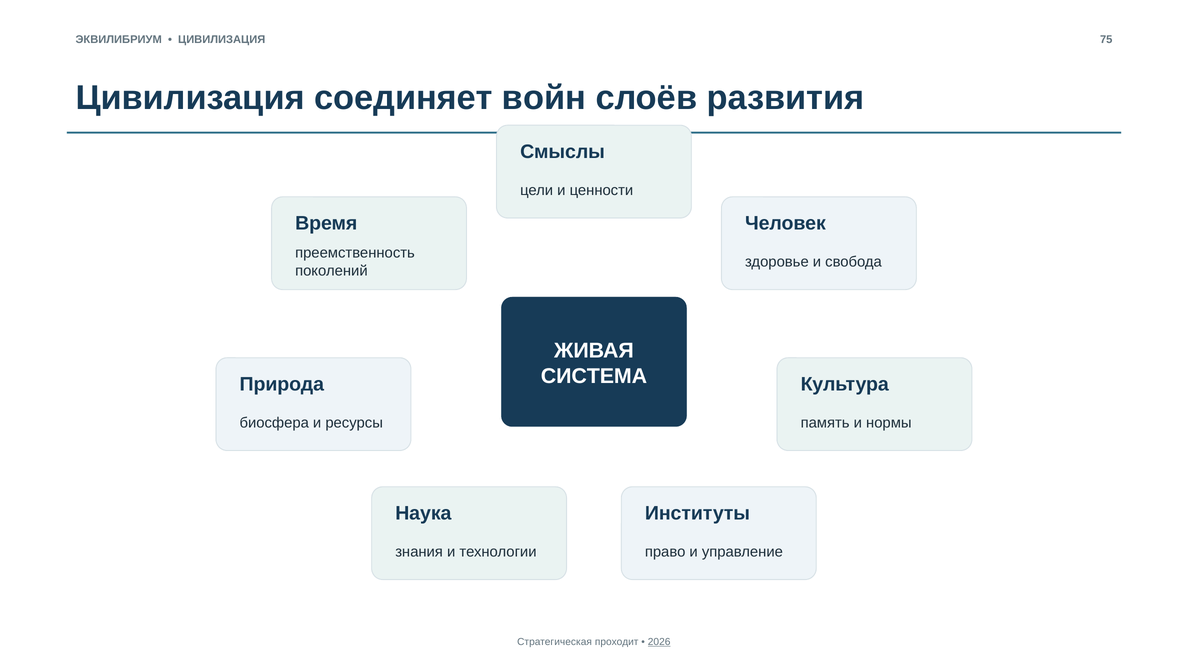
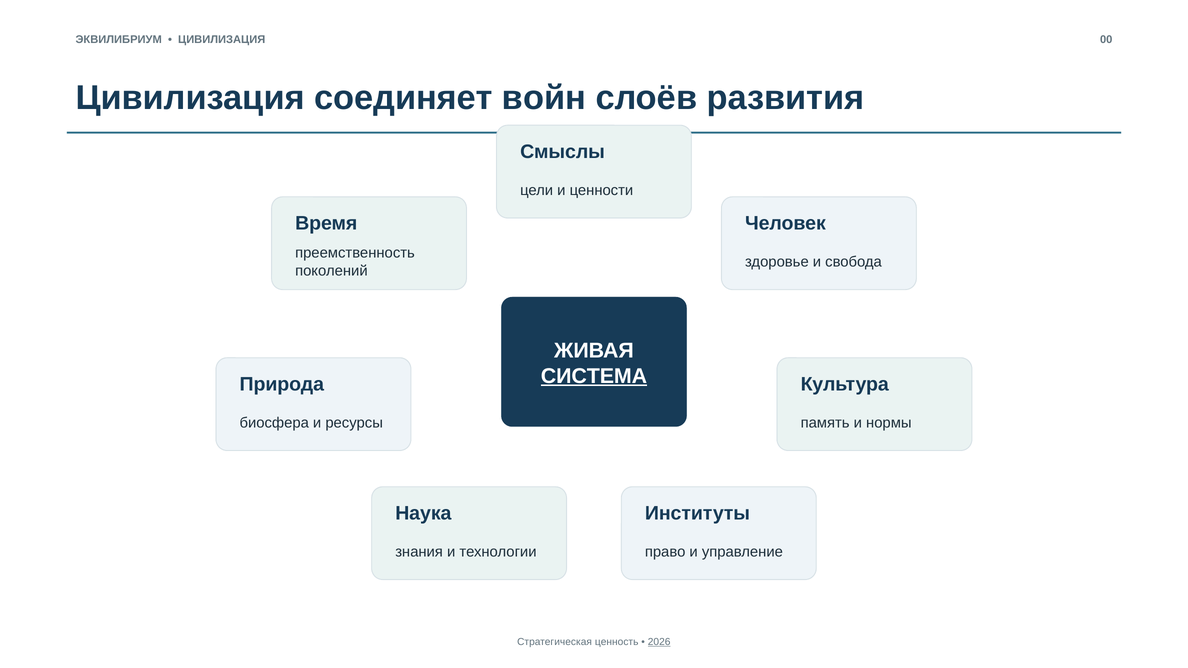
75: 75 -> 00 (1106, 40)
СИСТЕМА underline: none -> present (594, 376)
проходит: проходит -> ценность (617, 642)
